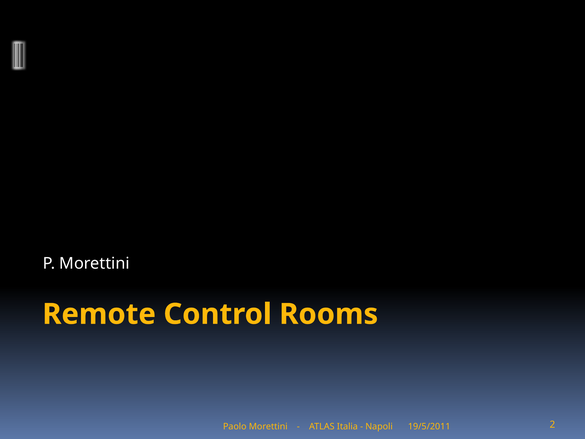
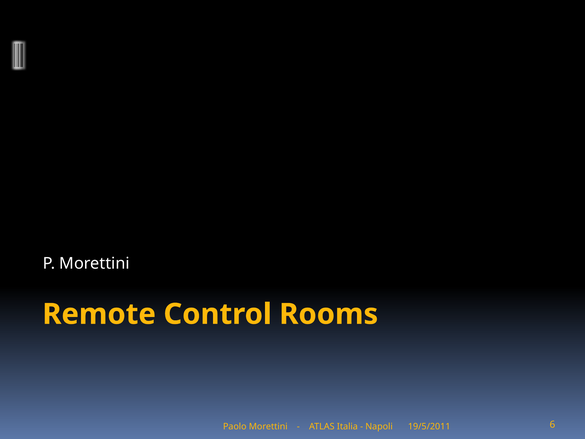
2: 2 -> 6 (552, 424)
